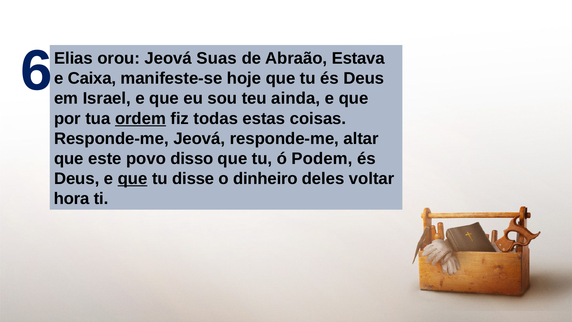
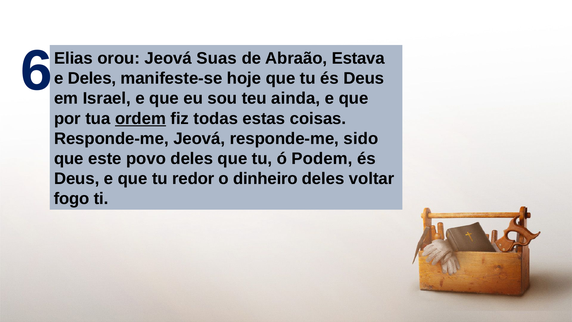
e Caixa: Caixa -> Deles (92, 78)
altar: altar -> sido (361, 138)
povo disso: disso -> deles (192, 158)
que underline: present -> none (133, 179)
disse: disse -> redor (193, 179)
hora: hora -> fogo (72, 199)
